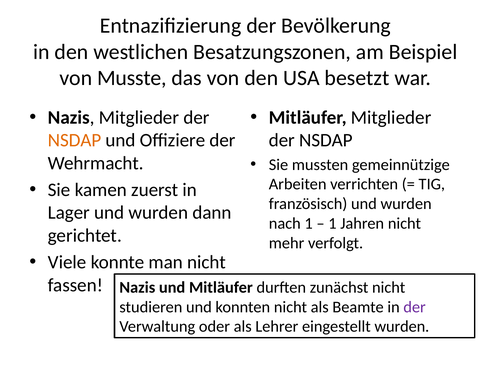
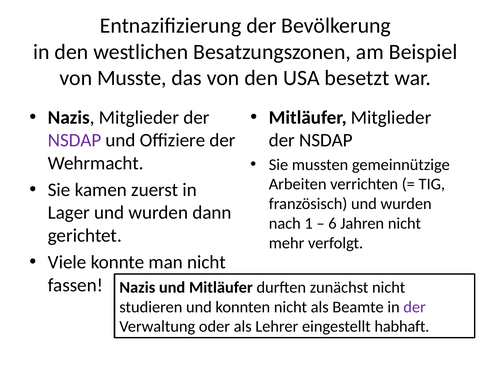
NSDAP colour: orange -> purple (75, 140)
1: 1 -> 6 (332, 224)
eingestellt wurden: wurden -> habhaft (402, 327)
